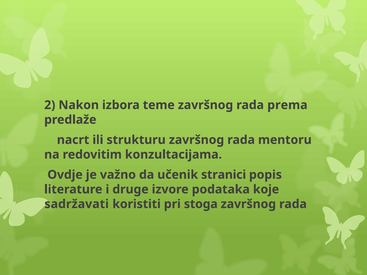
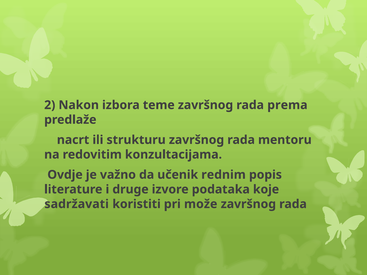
stranici: stranici -> rednim (224, 175)
stoga: stoga -> može (201, 204)
